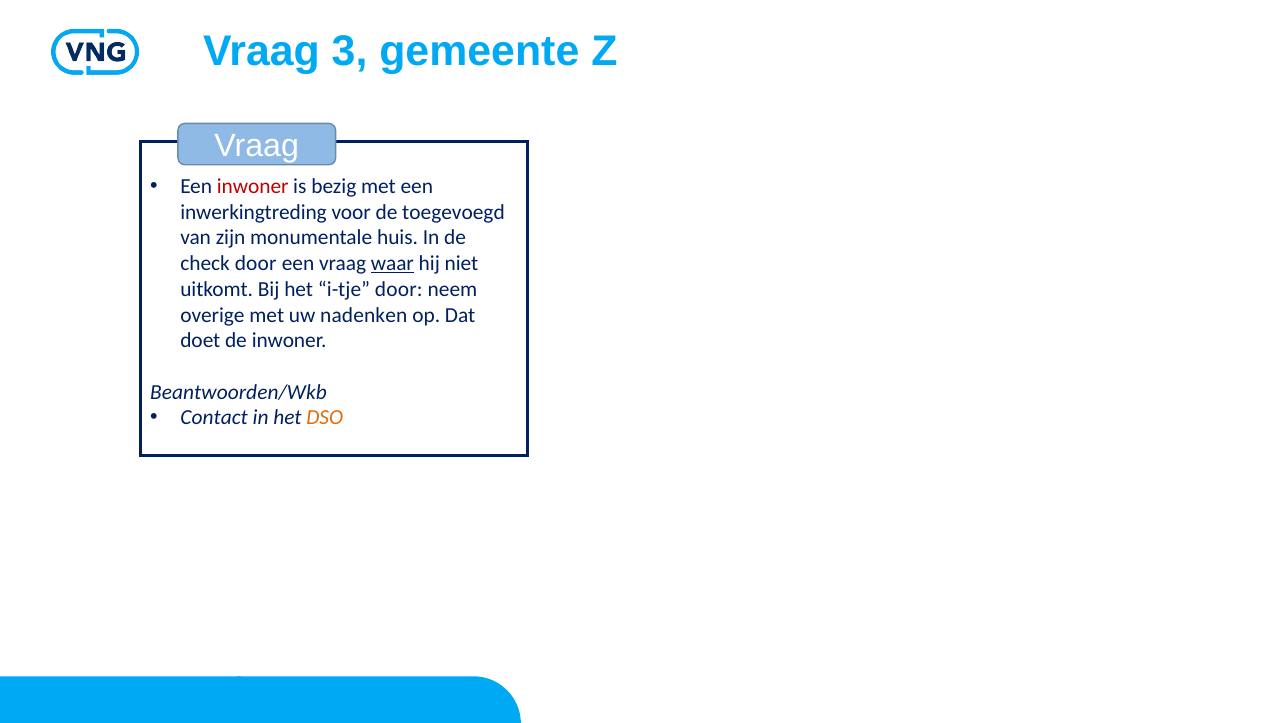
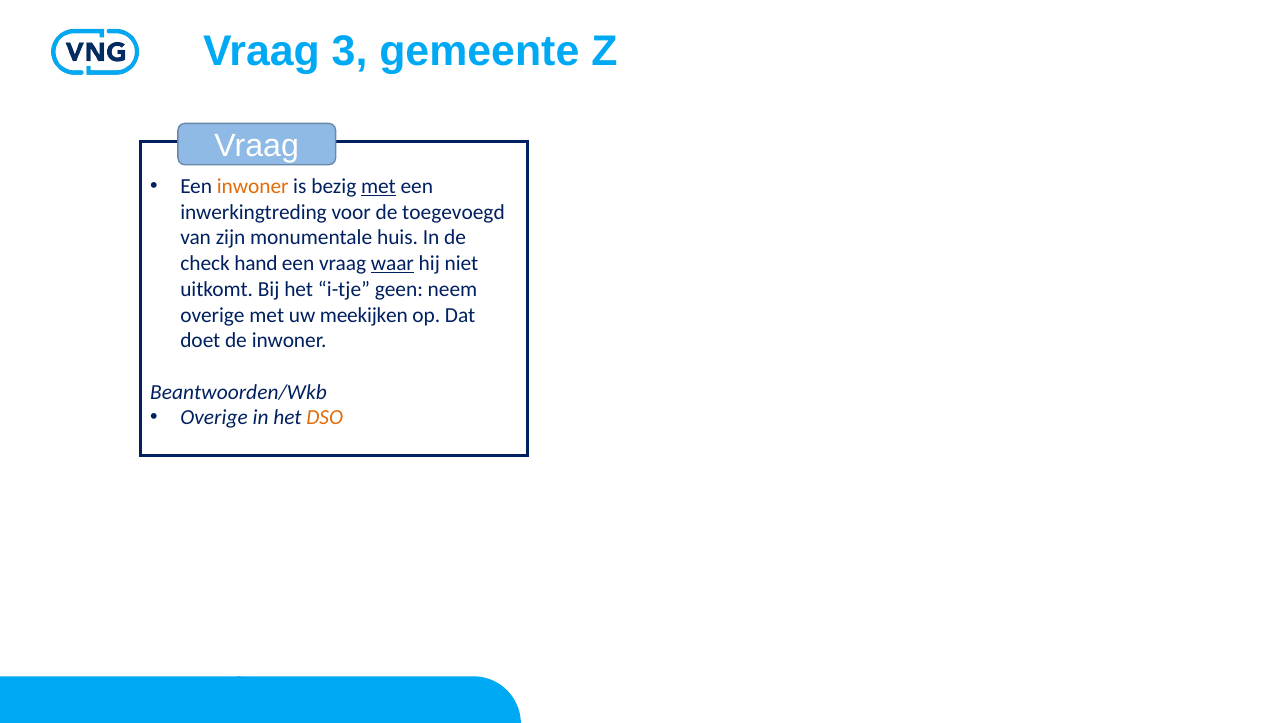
inwoner colour: red -> orange (253, 186)
met underline: none -> present (378, 186)
check door: door -> hand (256, 264)
i-tje door: door -> geen (399, 289)
nadenken: nadenken -> meekijken (364, 315)
Contact: Contact -> Overige (214, 418)
